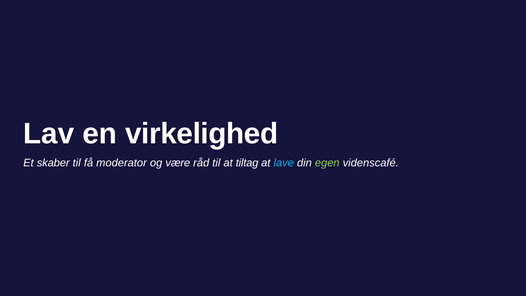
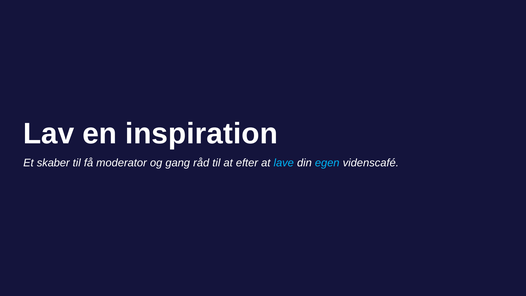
virkelighed: virkelighed -> inspiration (201, 134)
være: være -> gang (178, 163)
tiltag: tiltag -> efter (247, 163)
egen colour: light green -> light blue (327, 163)
